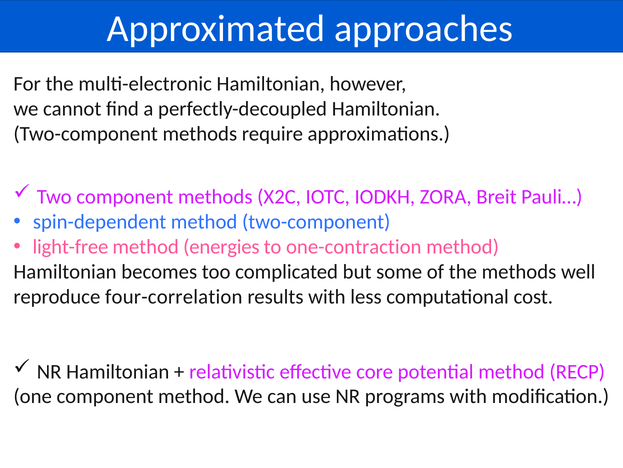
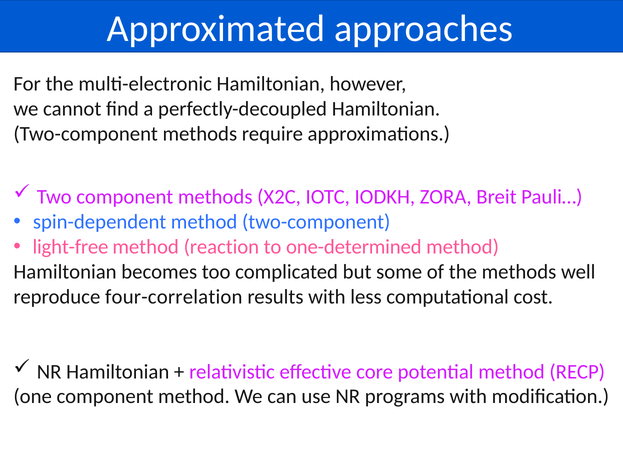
energies: energies -> reaction (221, 246)
one-contraction: one-contraction -> one-determined (354, 246)
